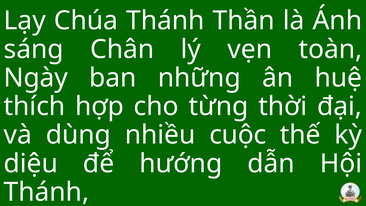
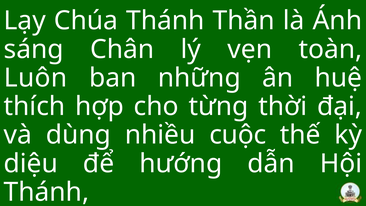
Ngày: Ngày -> Luôn (36, 78)
